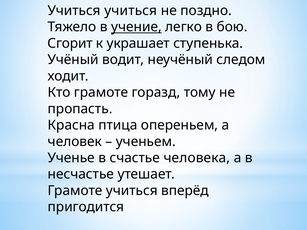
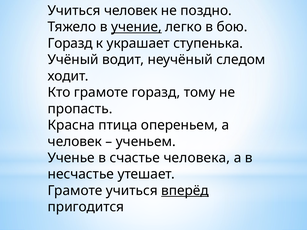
Учиться учиться: учиться -> человек (131, 11)
Сгорит: Сгорит -> Горазд (70, 43)
вперёд underline: none -> present (185, 191)
